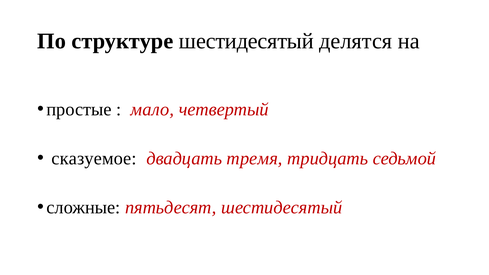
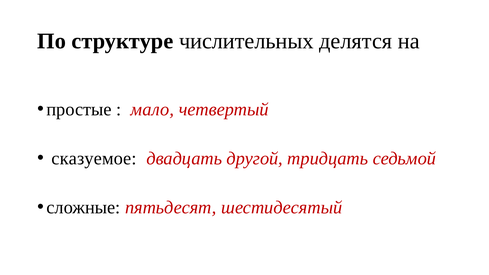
структуре шестидесятый: шестидесятый -> числительных (246, 41)
тремя: тремя -> другой (255, 158)
